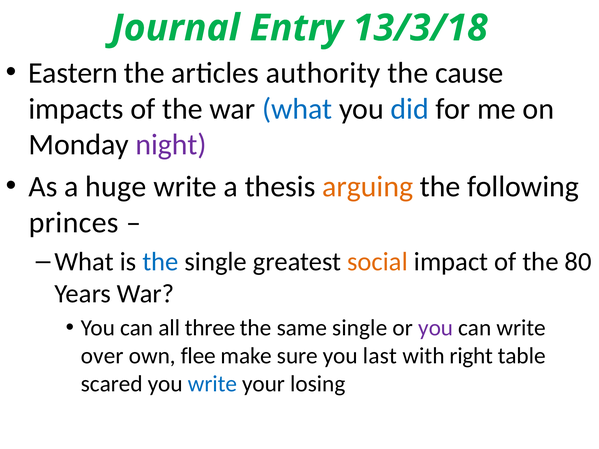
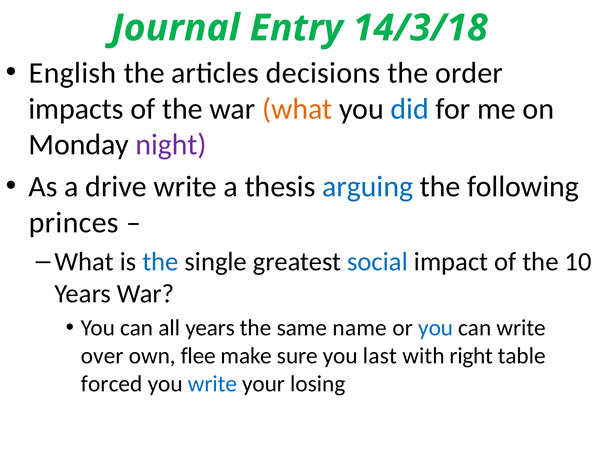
13/3/18: 13/3/18 -> 14/3/18 (420, 28)
Eastern: Eastern -> English (73, 73)
authority: authority -> decisions (323, 73)
cause: cause -> order (469, 73)
what colour: blue -> orange (297, 109)
huge: huge -> drive (116, 187)
arguing colour: orange -> blue (368, 187)
social colour: orange -> blue (378, 262)
80: 80 -> 10 (578, 262)
all three: three -> years (210, 328)
same single: single -> name (360, 328)
you colour: purple -> blue (436, 328)
scared: scared -> forced (112, 384)
